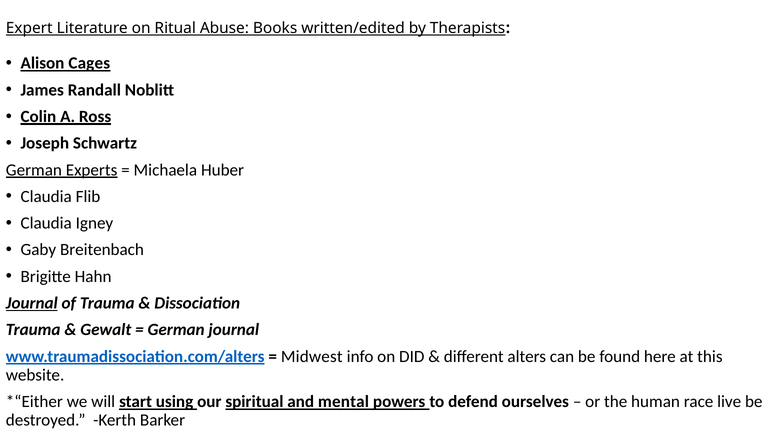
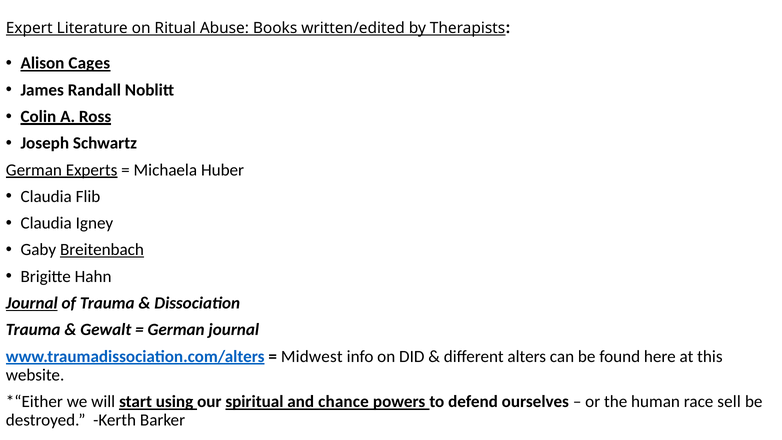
Breitenbach underline: none -> present (102, 250)
mental: mental -> chance (343, 402)
live: live -> sell (729, 402)
